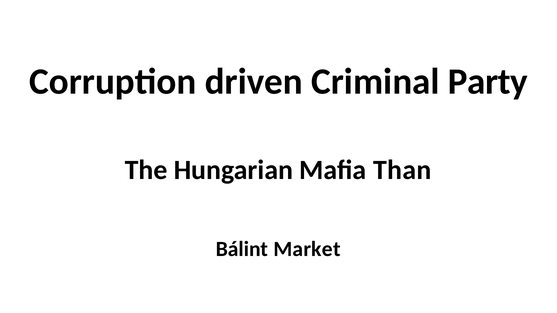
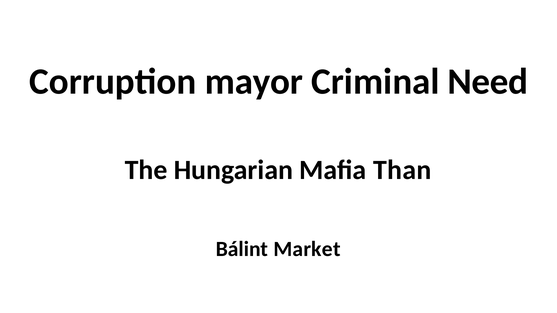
driven: driven -> mayor (254, 82)
Party: Party -> Need (488, 82)
